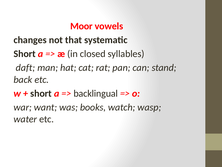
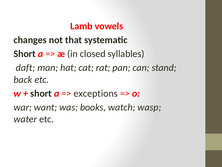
Moor: Moor -> Lamb (81, 26)
backlingual: backlingual -> exceptions (96, 93)
